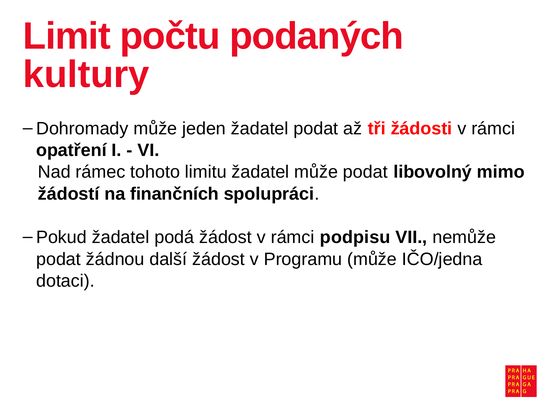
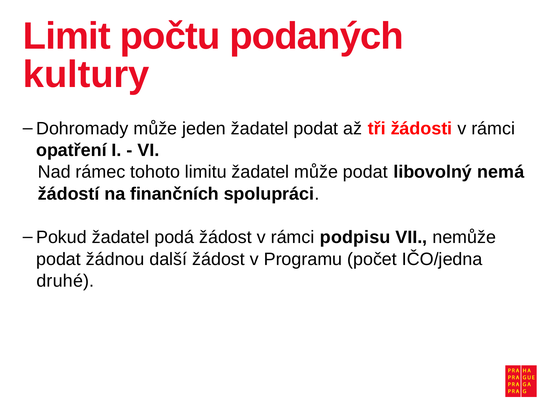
mimo: mimo -> nemá (501, 172)
Programu může: může -> počet (372, 259)
dotaci: dotaci -> druhé (65, 281)
